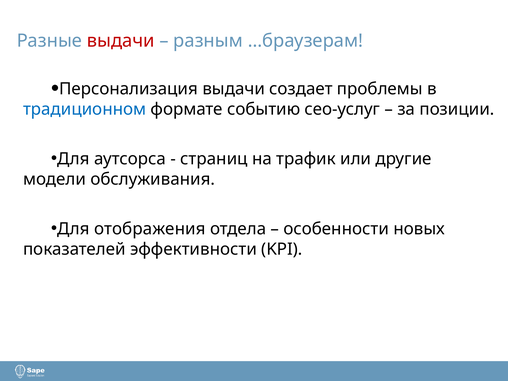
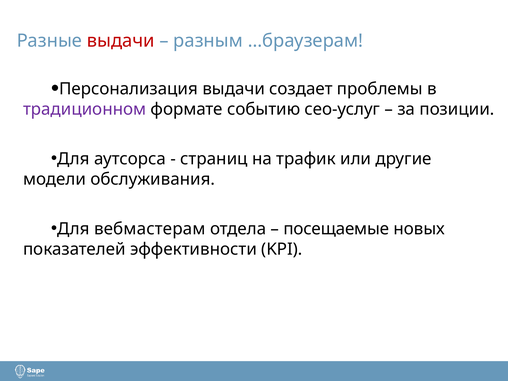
традиционном colour: blue -> purple (85, 109)
отображения: отображения -> вебмастерам (150, 229)
особенности: особенности -> посещаемые (336, 229)
